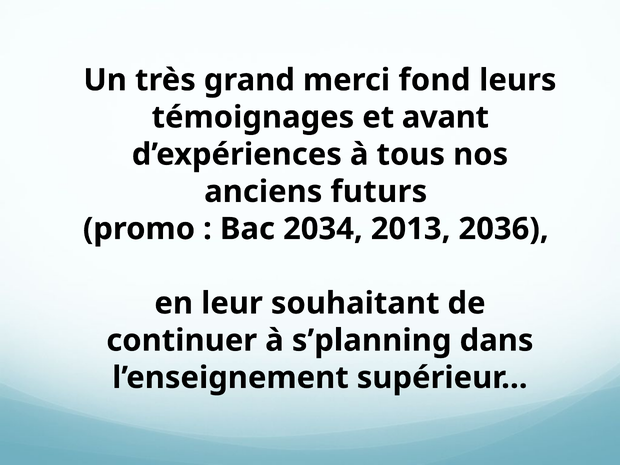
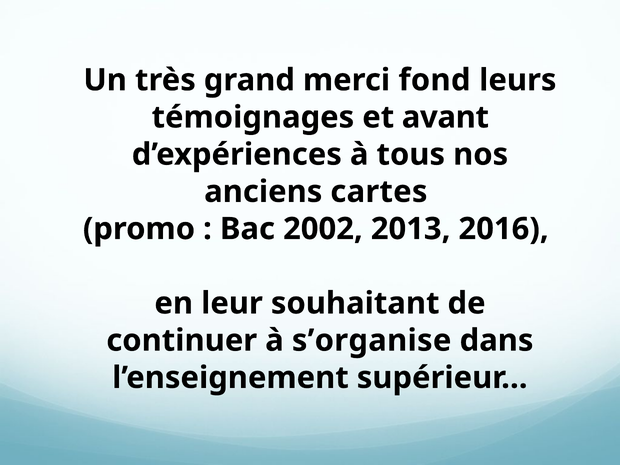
futurs: futurs -> cartes (379, 192)
2034: 2034 -> 2002 (323, 229)
2036: 2036 -> 2016 (504, 229)
s’planning: s’planning -> s’organise (372, 340)
